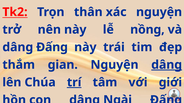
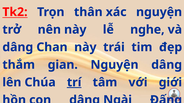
nồng: nồng -> nghe (147, 30)
dâng Đấng: Đấng -> Chan (52, 47)
dâng underline: present -> none (167, 65)
